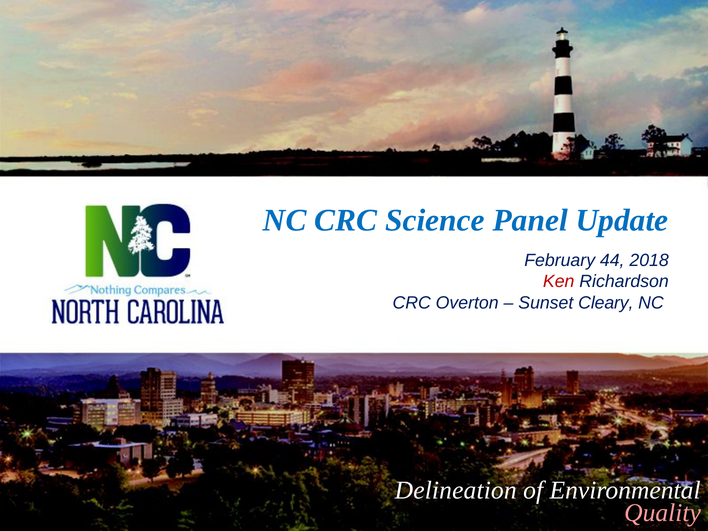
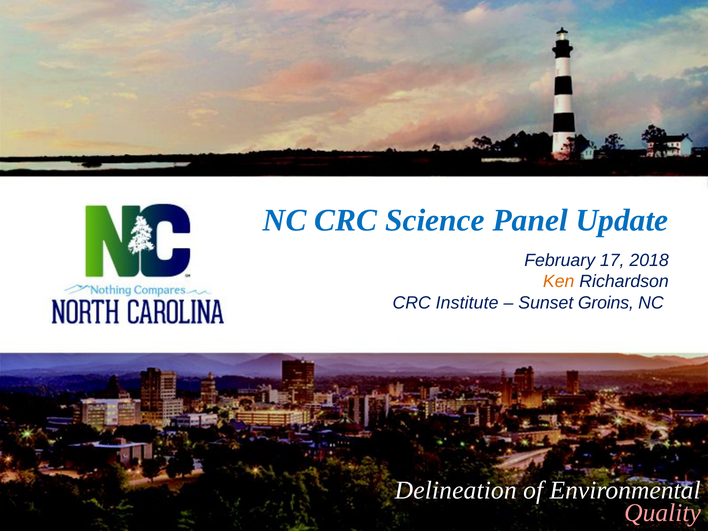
44: 44 -> 17 (612, 260)
Ken colour: red -> orange (559, 282)
Overton: Overton -> Institute (467, 303)
Cleary: Cleary -> Groins (606, 303)
